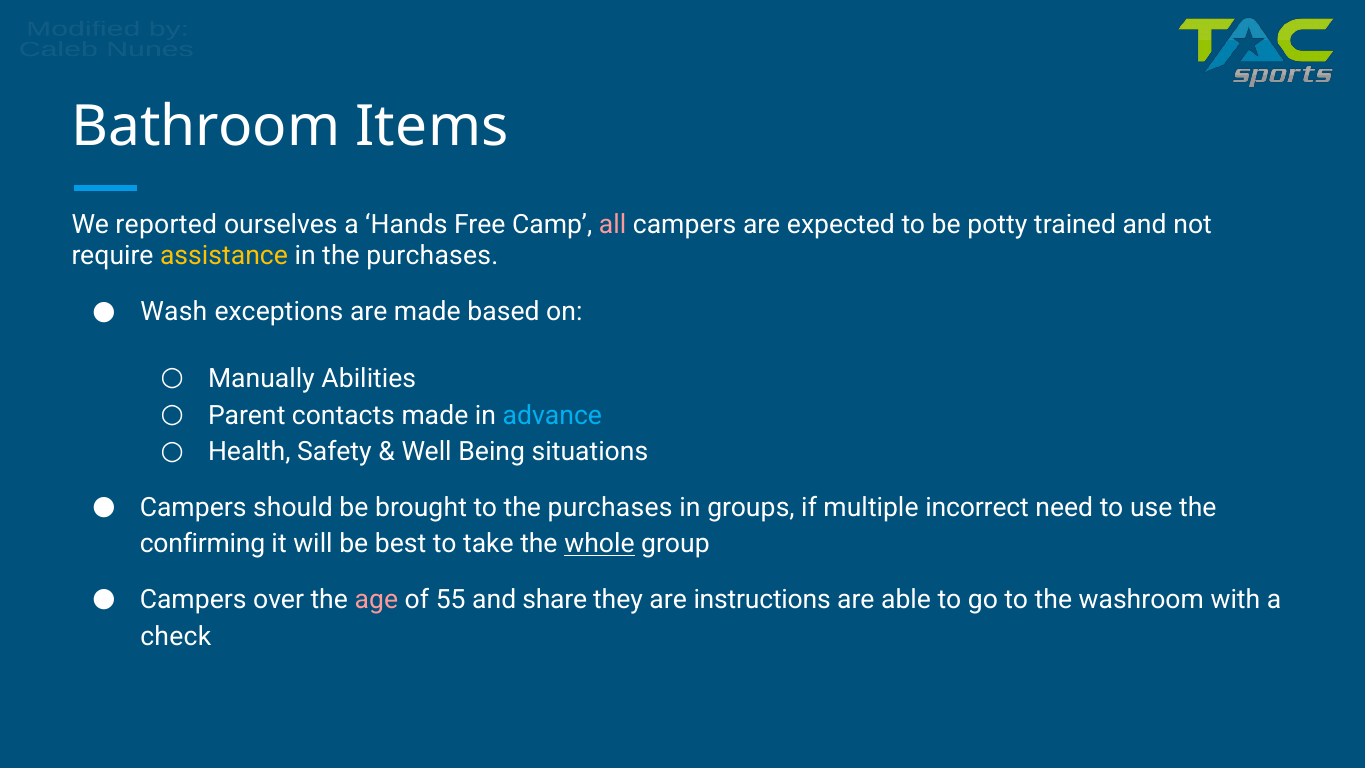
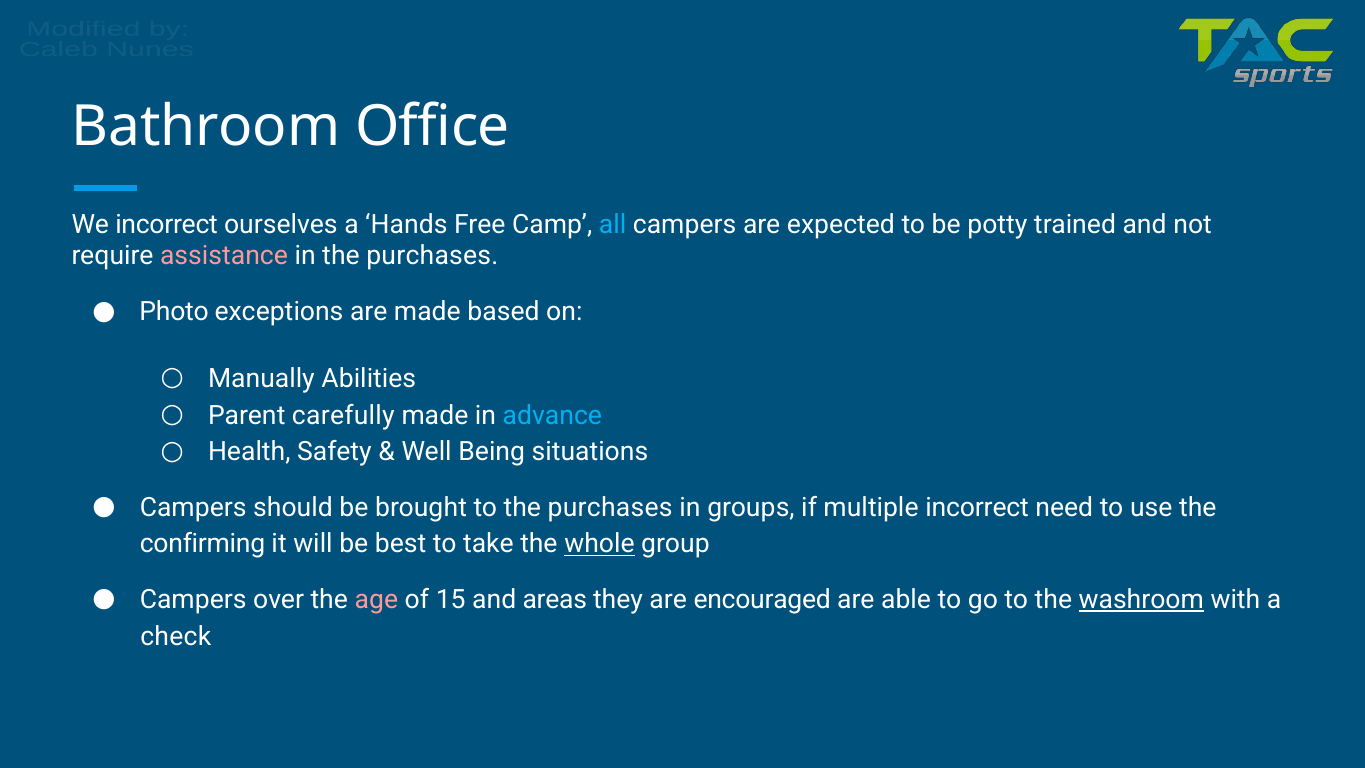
Items: Items -> Office (432, 127)
We reported: reported -> incorrect (167, 224)
all colour: pink -> light blue (613, 224)
assistance colour: yellow -> pink (224, 256)
Wash: Wash -> Photo (174, 312)
contacts: contacts -> carefully (343, 415)
55: 55 -> 15 (451, 600)
share: share -> areas (555, 600)
instructions: instructions -> encouraged (762, 600)
washroom underline: none -> present (1141, 600)
